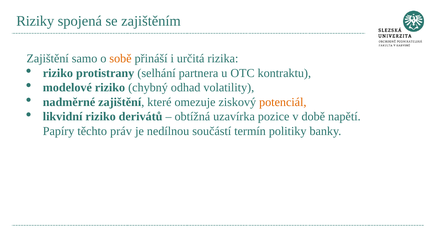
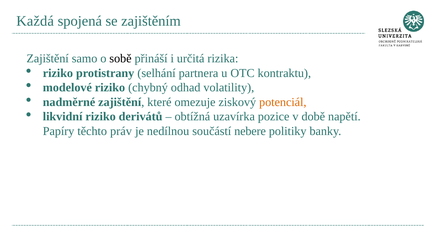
Riziky: Riziky -> Každá (35, 21)
sobě colour: orange -> black (120, 59)
termín: termín -> nebere (250, 131)
